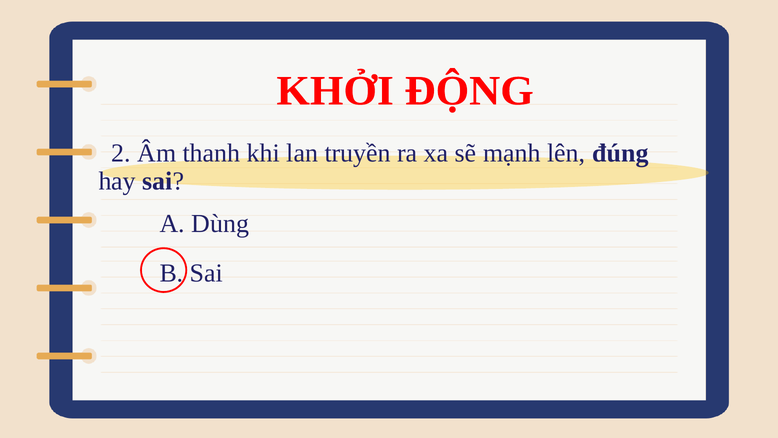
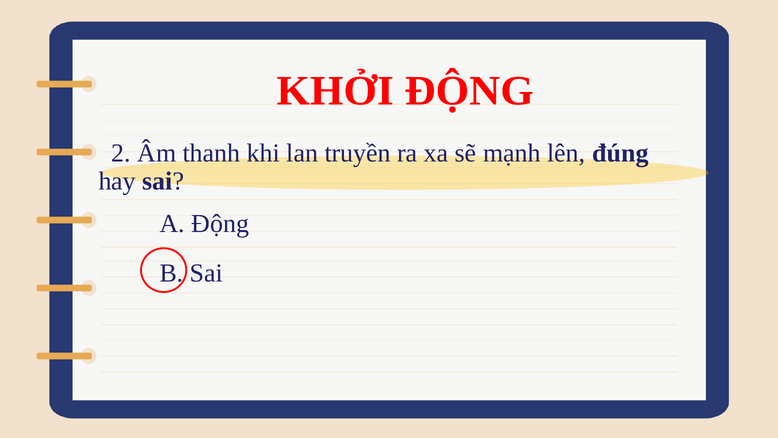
Dùng: Dùng -> Động (220, 223)
